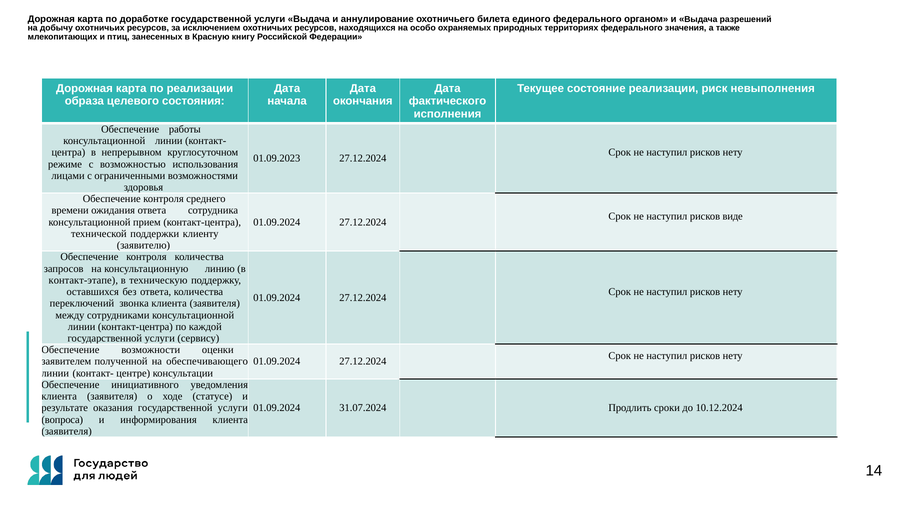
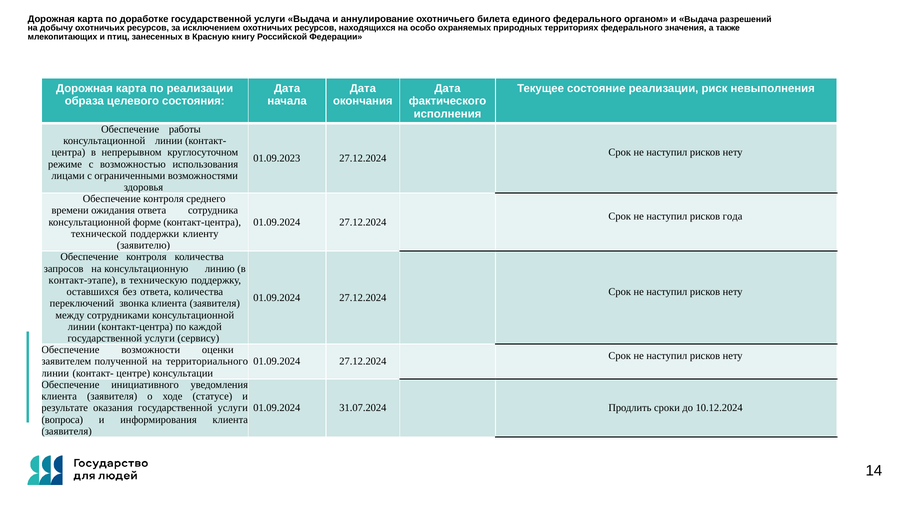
виде: виде -> года (733, 216)
прием: прием -> форме (147, 222)
обеспечивающего: обеспечивающего -> территориального (207, 361)
